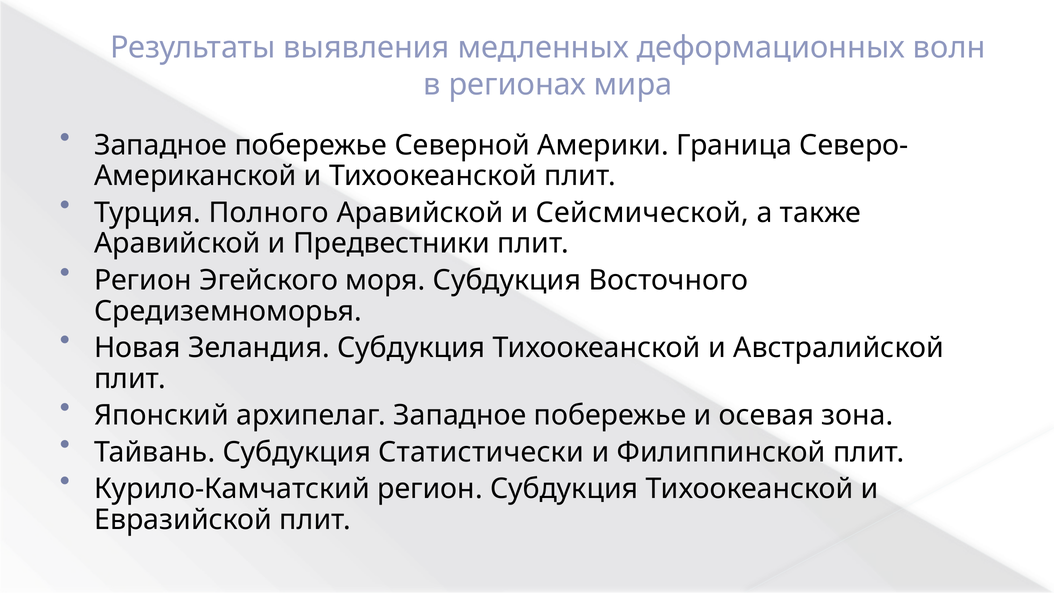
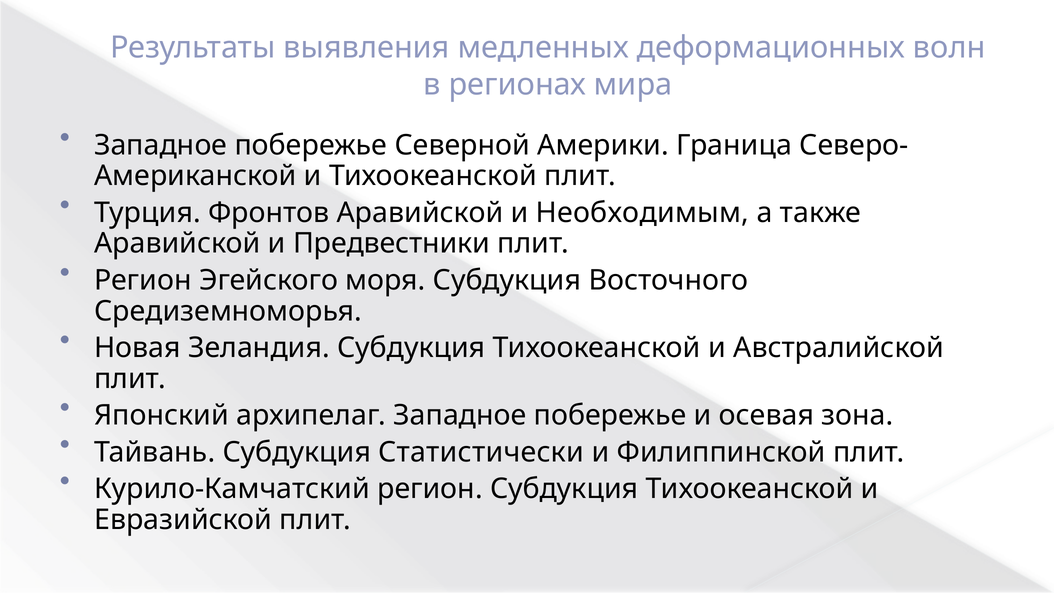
Полного: Полного -> Фронтов (269, 213)
Сейсмической: Сейсмической -> Необходимым (642, 213)
